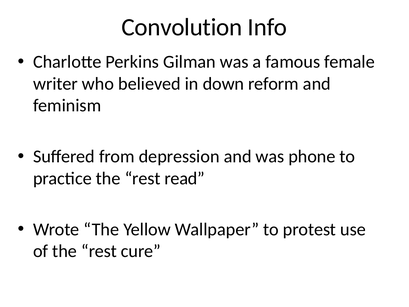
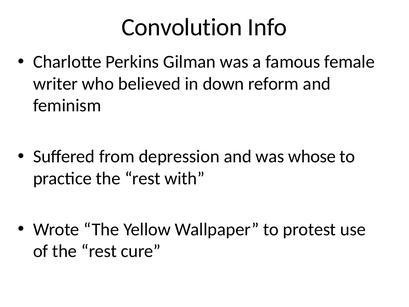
phone: phone -> whose (312, 156)
read: read -> with (185, 178)
